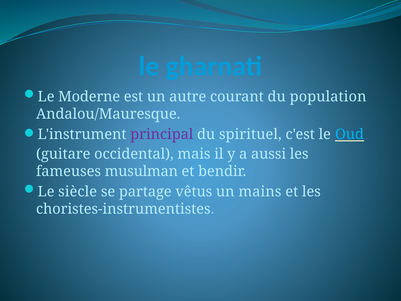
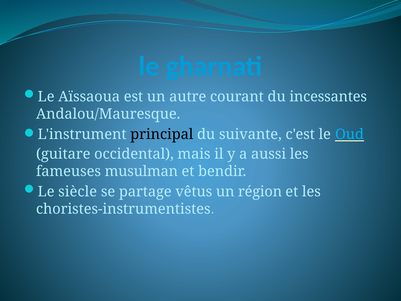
Moderne: Moderne -> Aïssaoua (89, 97)
population: population -> incessantes (328, 97)
principal colour: purple -> black (162, 134)
spirituel: spirituel -> suivante (250, 134)
mains: mains -> région (260, 192)
